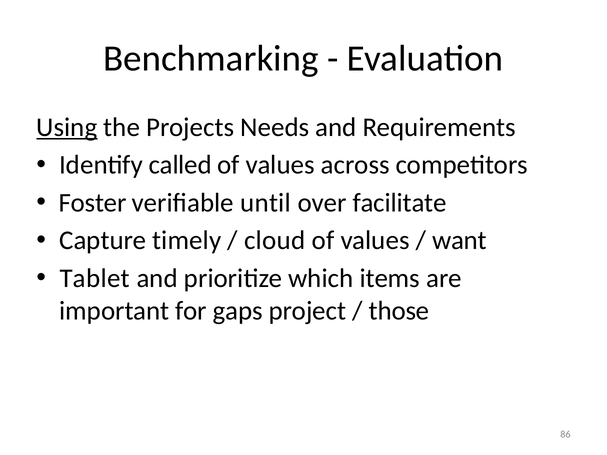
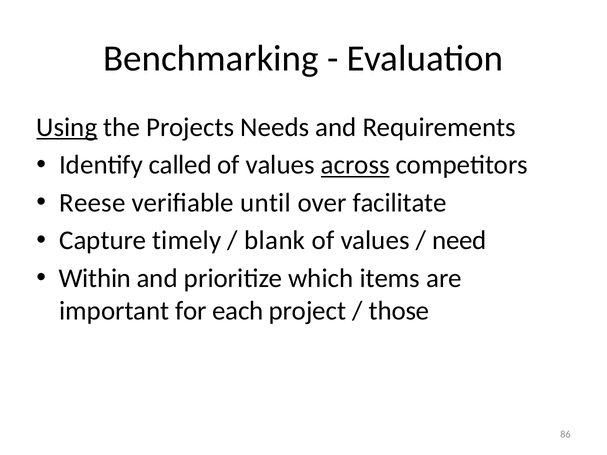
across underline: none -> present (355, 165)
Foster: Foster -> Reese (92, 203)
cloud: cloud -> blank (275, 241)
want: want -> need (459, 241)
Tablet: Tablet -> Within (95, 278)
gaps: gaps -> each (238, 311)
